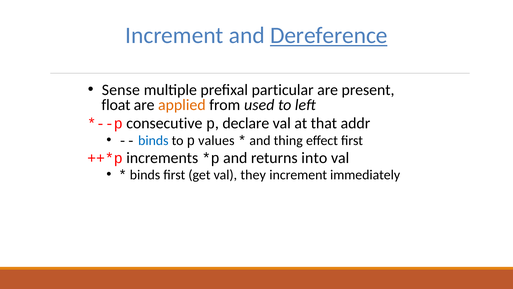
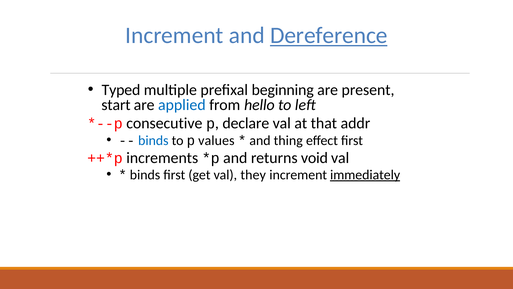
Sense: Sense -> Typed (121, 90)
particular: particular -> beginning (283, 90)
float: float -> start (116, 105)
applied colour: orange -> blue (182, 105)
used: used -> hello (259, 105)
into: into -> void (314, 158)
immediately underline: none -> present (365, 175)
